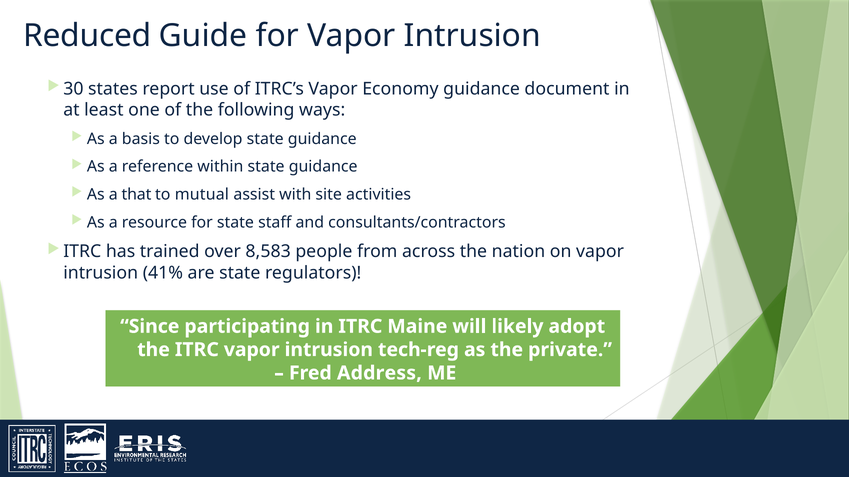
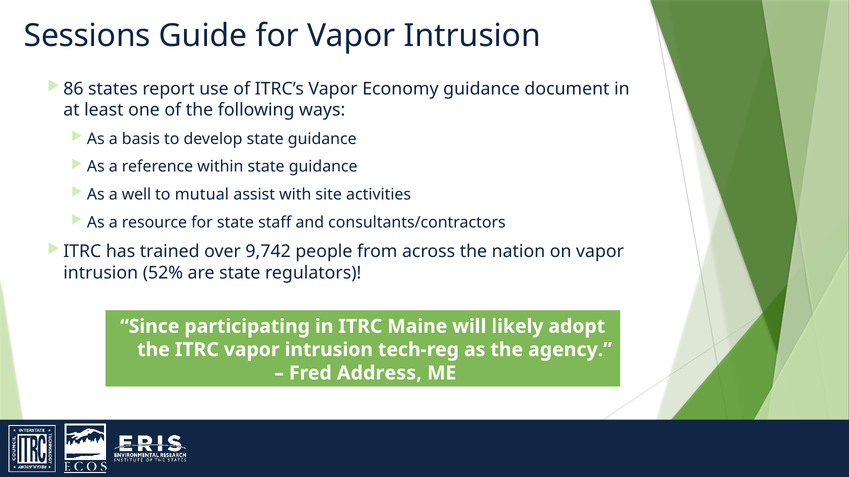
Reduced: Reduced -> Sessions (87, 36)
30: 30 -> 86 (73, 89)
that: that -> well (136, 195)
8,583: 8,583 -> 9,742 (268, 252)
41%: 41% -> 52% (163, 273)
private: private -> agency (570, 350)
